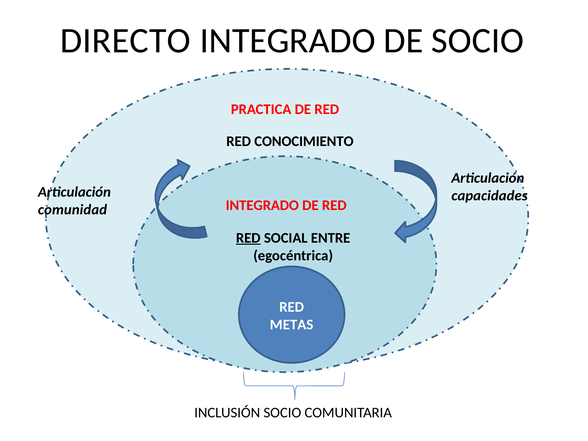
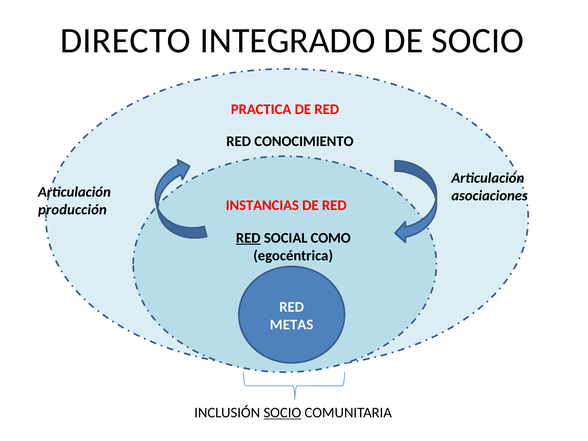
capacidades: capacidades -> asociaciones (490, 196)
INTEGRADO: INTEGRADO -> INSTANCIAS (262, 205)
comunidad: comunidad -> producción (72, 210)
ENTRE: ENTRE -> COMO (331, 238)
SOCIO underline: none -> present (282, 413)
